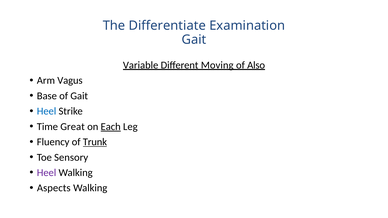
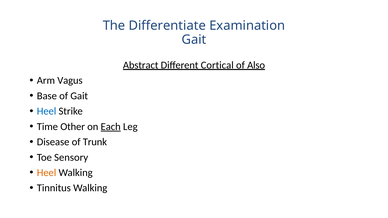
Variable: Variable -> Abstract (141, 65)
Moving: Moving -> Cortical (217, 65)
Great: Great -> Other (73, 127)
Fluency: Fluency -> Disease (53, 142)
Trunk underline: present -> none (95, 142)
Heel colour: purple -> orange (47, 173)
Aspects: Aspects -> Tinnitus (54, 188)
